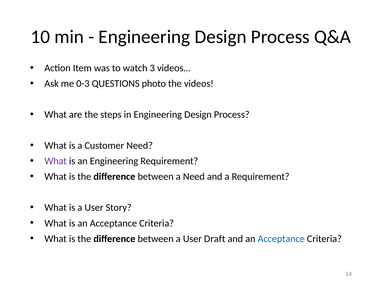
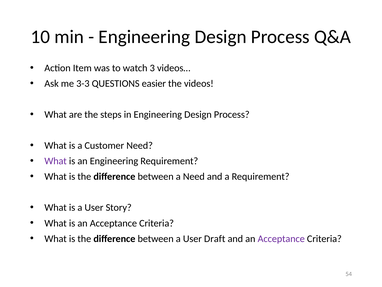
0-3: 0-3 -> 3-3 (83, 83)
photo: photo -> easier (154, 83)
Acceptance colour: blue -> purple (281, 238)
